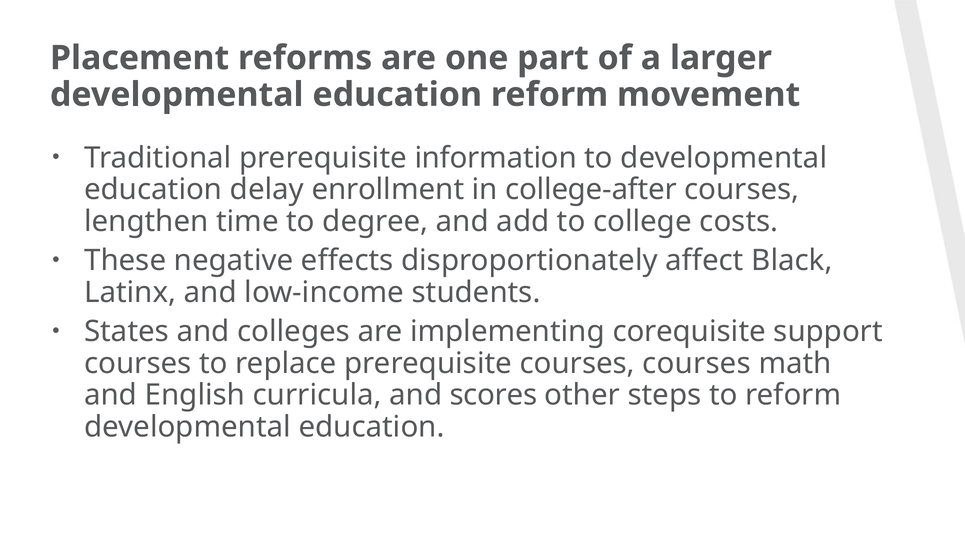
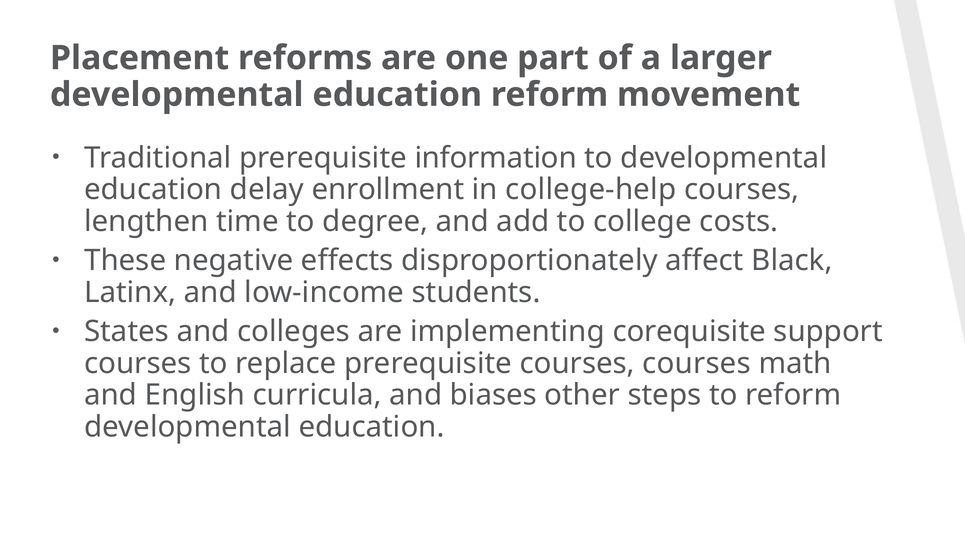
college-after: college-after -> college-help (591, 190)
scores: scores -> biases (493, 395)
